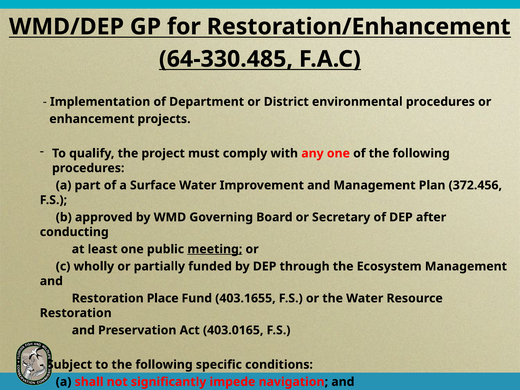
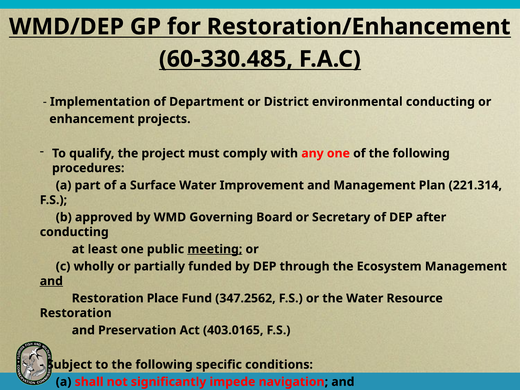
64-330.485: 64-330.485 -> 60-330.485 (226, 59)
environmental procedures: procedures -> conducting (440, 102)
372.456: 372.456 -> 221.314 (475, 185)
and underline: none -> present (51, 281)
403.1655: 403.1655 -> 347.2562 (245, 298)
